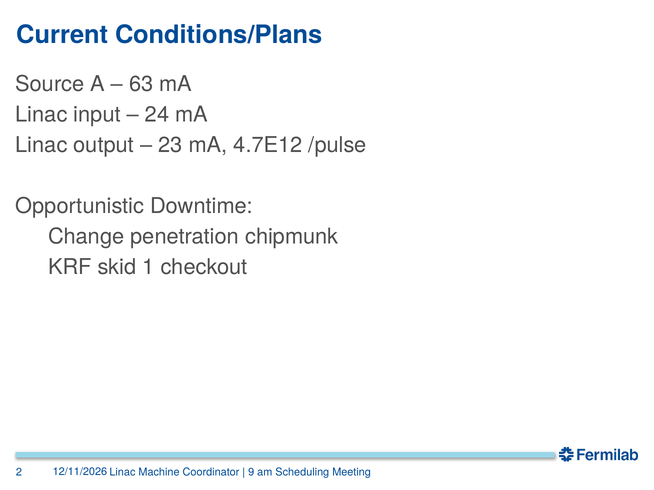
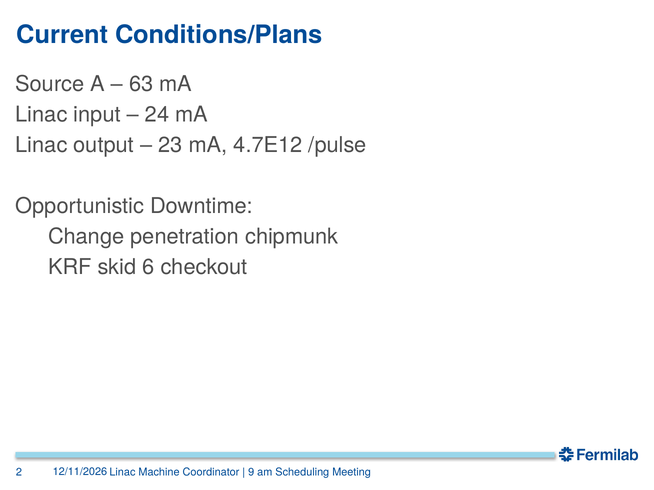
1: 1 -> 6 (148, 267)
